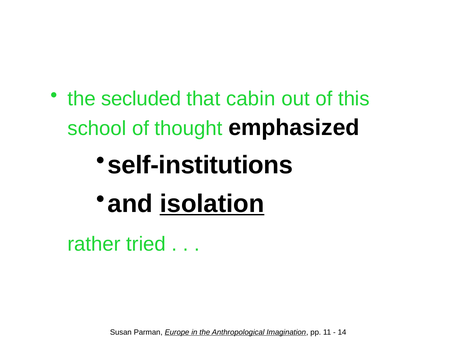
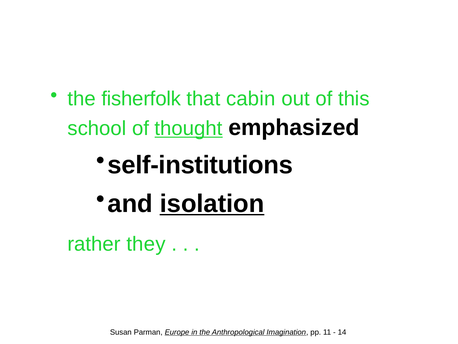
secluded: secluded -> fisherfolk (141, 99)
thought underline: none -> present (189, 128)
tried: tried -> they (146, 244)
